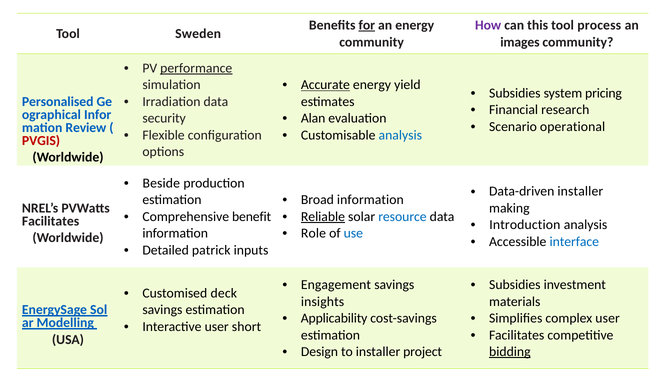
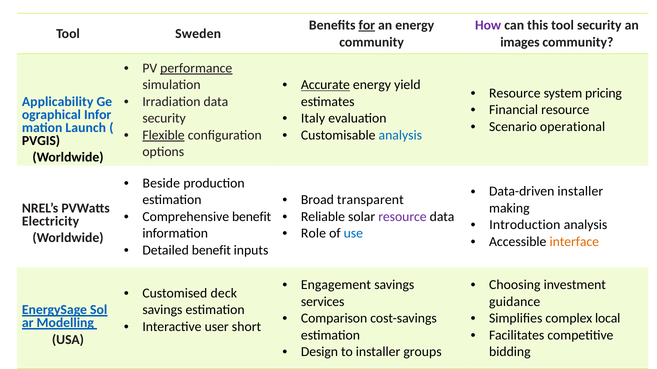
tool process: process -> security (599, 25)
Subsidies: Subsidies -> Resource (515, 93)
Personalised: Personalised -> Applicability (58, 102)
Financial research: research -> resource (565, 110)
Alan: Alan -> Italy (313, 118)
Review: Review -> Launch (86, 128)
Flexible underline: none -> present (164, 135)
PVGIS colour: red -> black (41, 141)
Broad information: information -> transparent (370, 200)
Reliable underline: present -> none (323, 217)
resource colour: blue -> purple (402, 217)
Facilitates: Facilitates -> Electricity (51, 222)
interface colour: blue -> orange (574, 242)
Detailed patrick: patrick -> benefit (211, 250)
Subsidies: Subsidies -> Choosing (515, 285)
insights: insights -> services (323, 302)
materials: materials -> guidance (515, 302)
Applicability: Applicability -> Comparison (334, 319)
complex user: user -> local (608, 319)
project: project -> groups (423, 352)
bidding underline: present -> none (510, 352)
